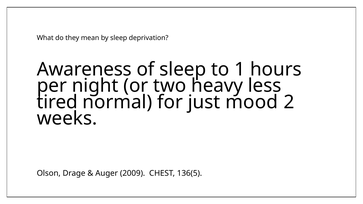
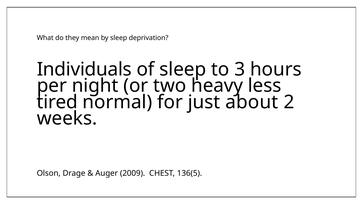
Awareness: Awareness -> Individuals (84, 69)
1: 1 -> 3 (240, 69)
mood: mood -> about (252, 102)
